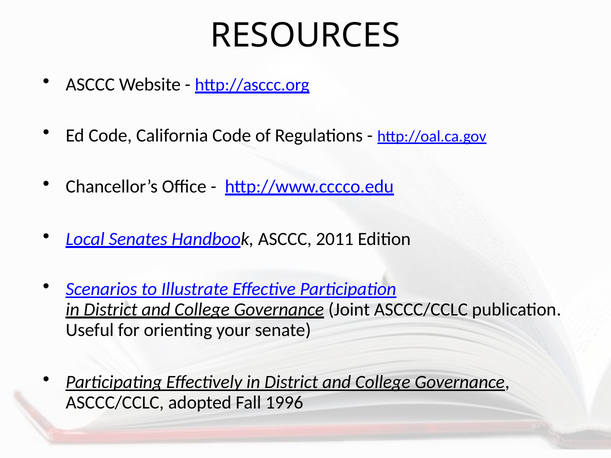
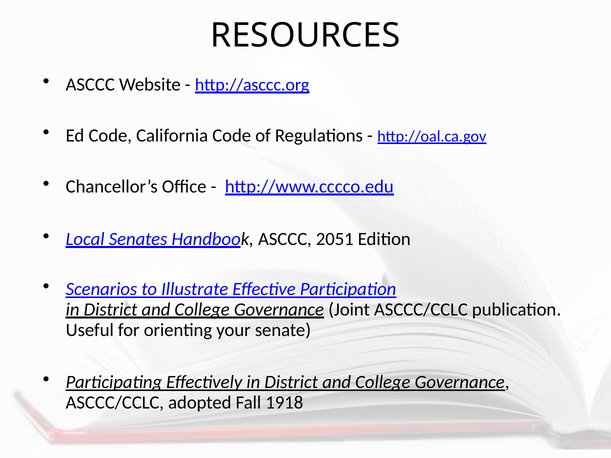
2011: 2011 -> 2051 (335, 239)
1996: 1996 -> 1918 (284, 403)
